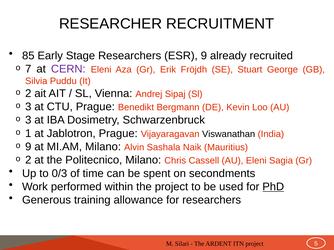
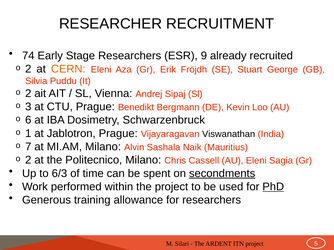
85: 85 -> 74 (28, 56)
7: 7 -> 2 (28, 69)
CERN colour: purple -> orange (68, 69)
3: 3 -> 6 (28, 120)
9: 9 -> 7 (28, 147)
0/3: 0/3 -> 6/3 (59, 174)
secondments underline: none -> present (222, 174)
